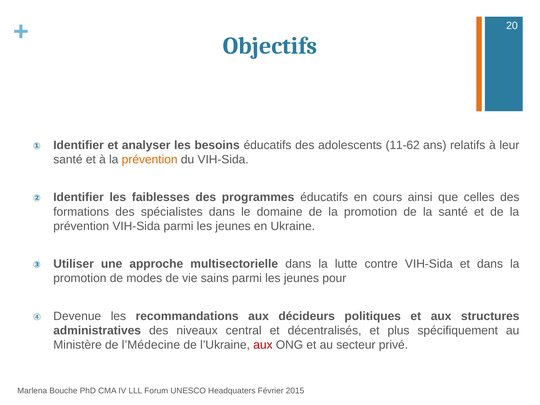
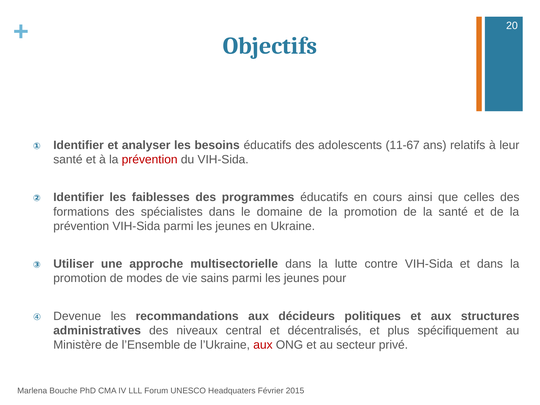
11-62: 11-62 -> 11-67 (403, 145)
prévention colour: orange -> red (150, 160)
l’Médecine: l’Médecine -> l’Ensemble (151, 345)
